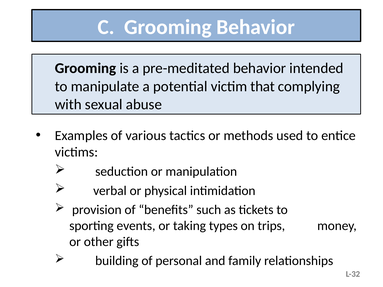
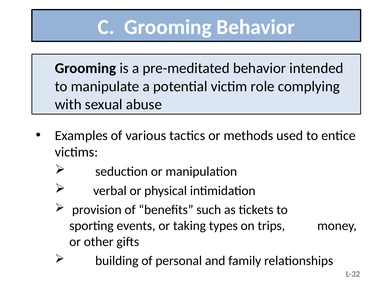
that: that -> role (263, 87)
